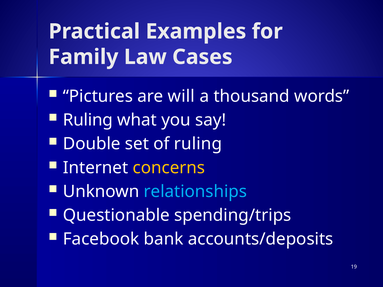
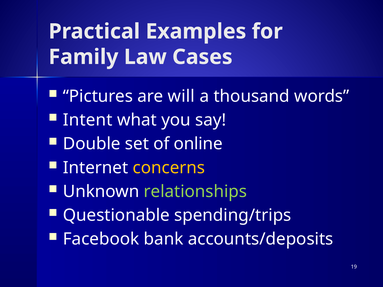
Ruling: Ruling -> Intent (88, 120)
of ruling: ruling -> online (198, 144)
relationships colour: light blue -> light green (195, 192)
